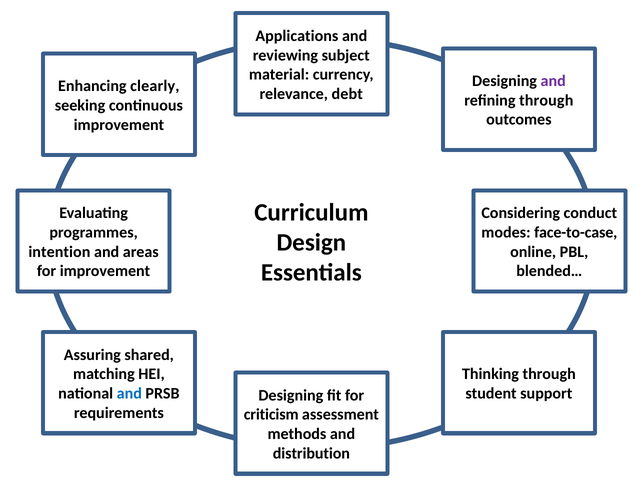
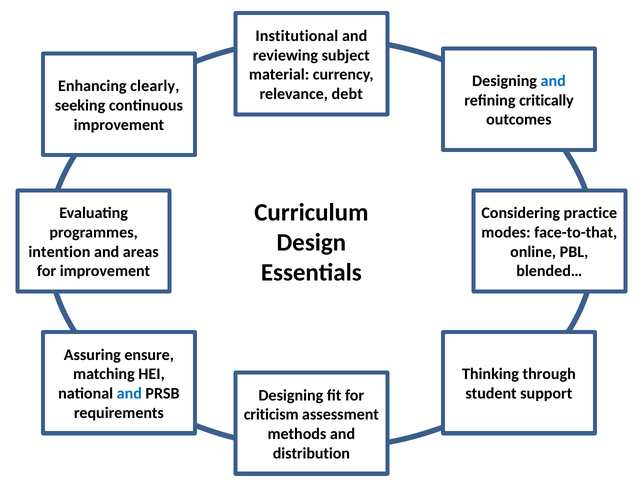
Applications: Applications -> Institutional (297, 36)
and colour: purple -> blue (553, 81)
refining through: through -> critically (546, 100)
conduct: conduct -> practice (590, 213)
face-to-case: face-to-case -> face-to-that (576, 233)
shared: shared -> ensure (149, 355)
